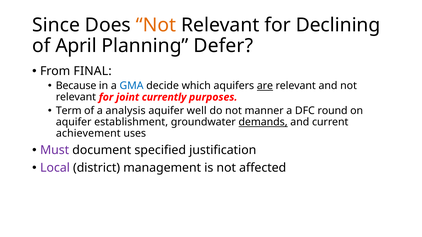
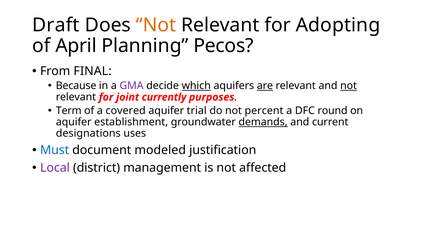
Since: Since -> Draft (56, 25)
Declining: Declining -> Adopting (338, 25)
Defer: Defer -> Pecos (223, 46)
GMA colour: blue -> purple (132, 86)
which underline: none -> present (196, 86)
not underline: none -> present (349, 86)
analysis: analysis -> covered (126, 111)
well: well -> trial (197, 111)
manner: manner -> percent (264, 111)
achievement: achievement -> designations (88, 134)
Must colour: purple -> blue (55, 150)
specified: specified -> modeled (160, 150)
